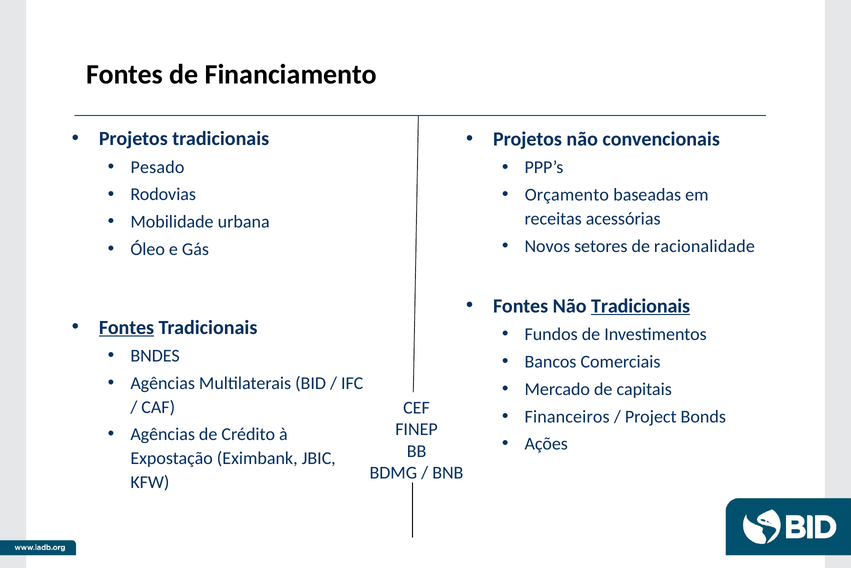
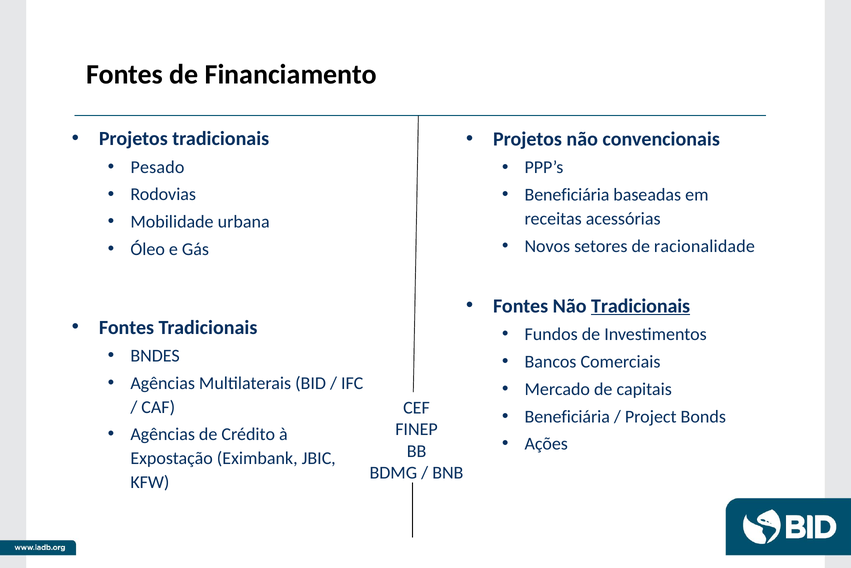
Orçamento: Orçamento -> Beneficiária (567, 195)
Fontes underline: present -> none (126, 327)
Financeiros: Financeiros -> Beneficiária (567, 416)
